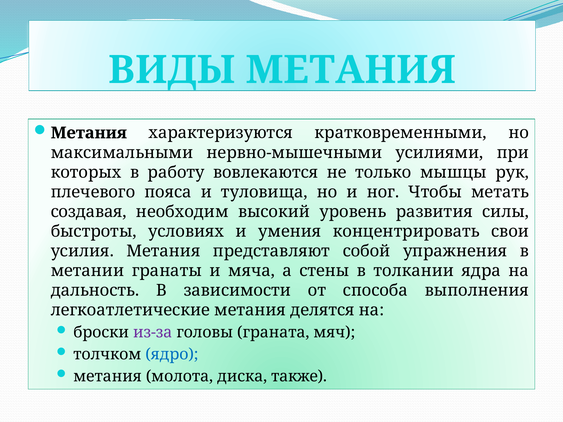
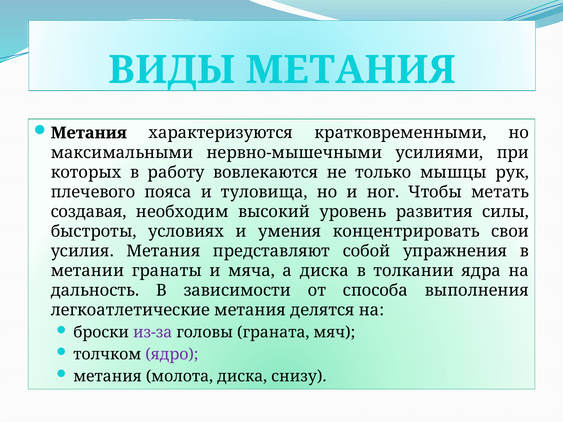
а стены: стены -> диска (324, 271)
ядро colour: blue -> purple (172, 355)
также: также -> снизу (299, 376)
